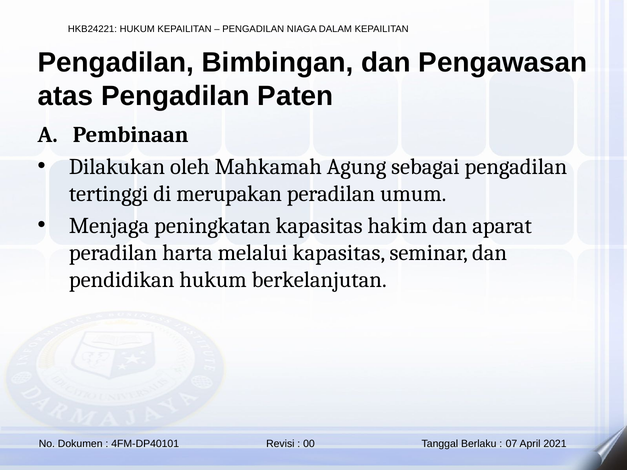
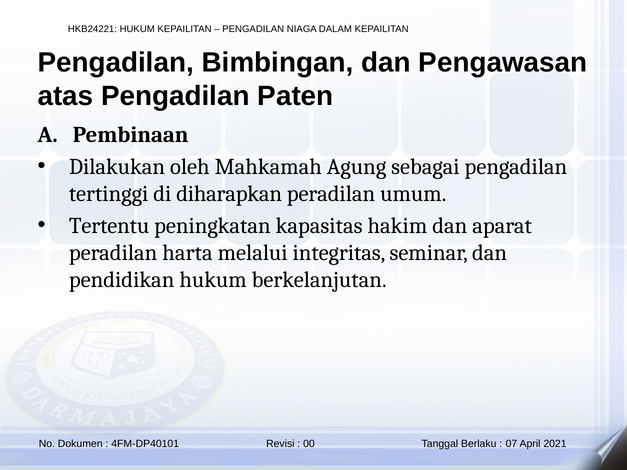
merupakan: merupakan -> diharapkan (229, 194)
Menjaga: Menjaga -> Tertentu (109, 226)
melalui kapasitas: kapasitas -> integritas (339, 253)
